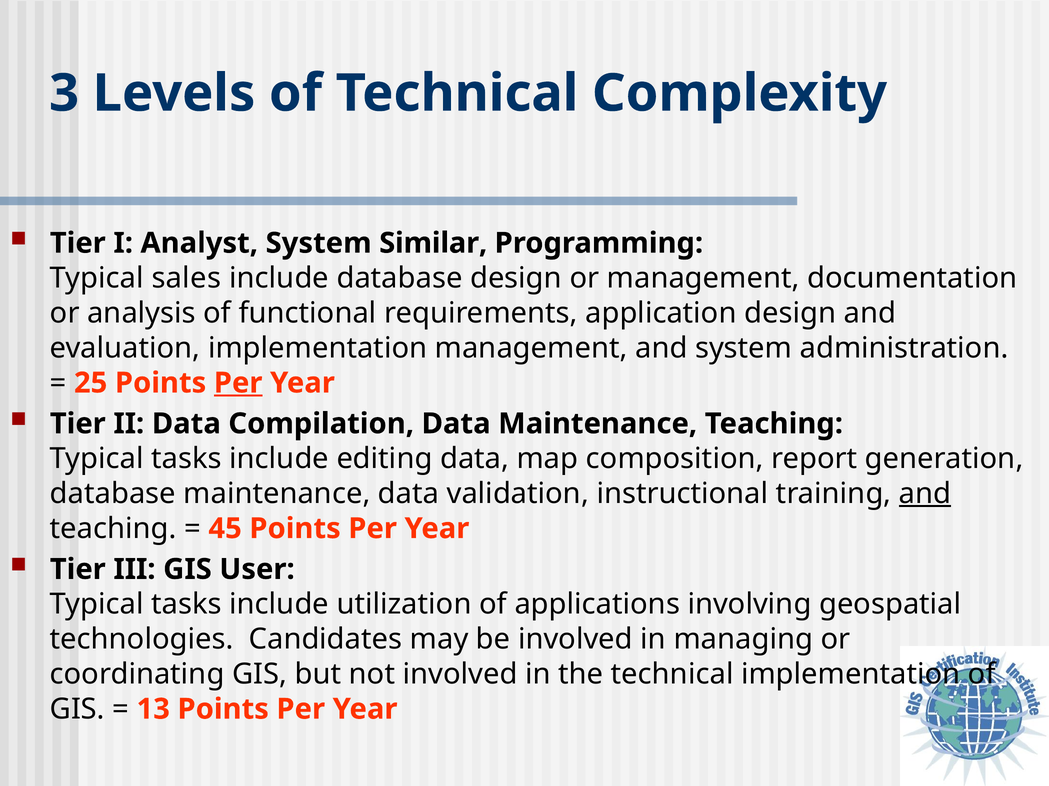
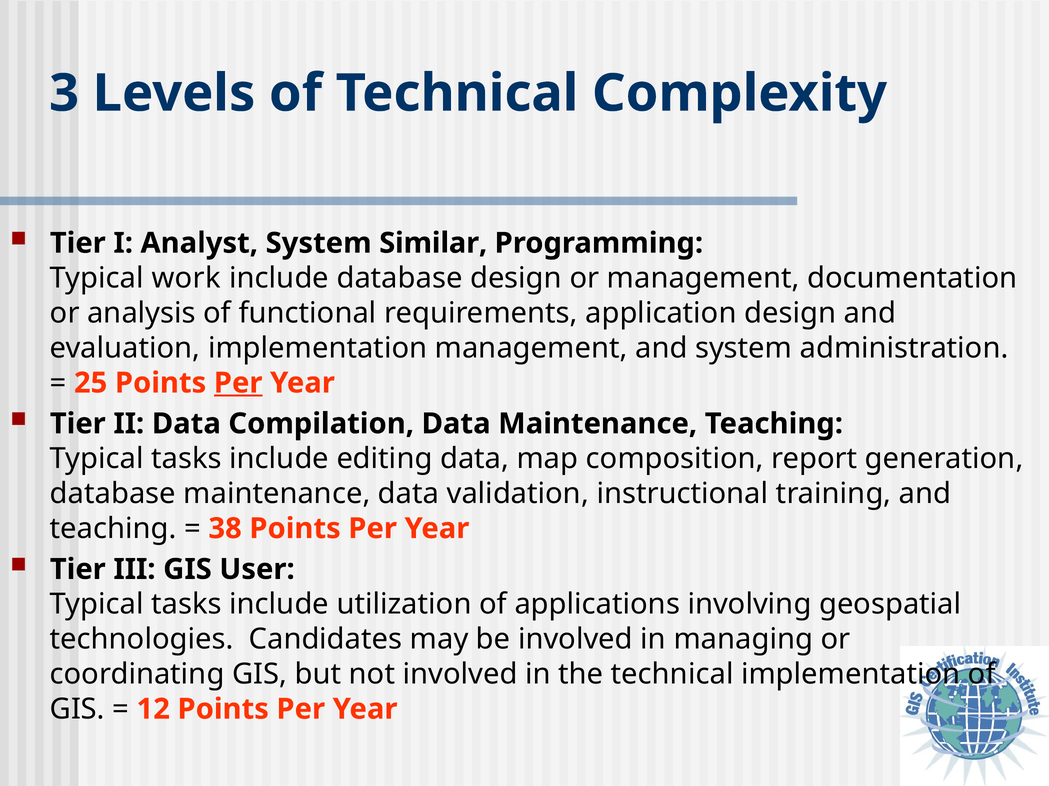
sales: sales -> work (186, 278)
and underline: present -> none (925, 494)
45: 45 -> 38 (225, 529)
13: 13 -> 12 (153, 710)
